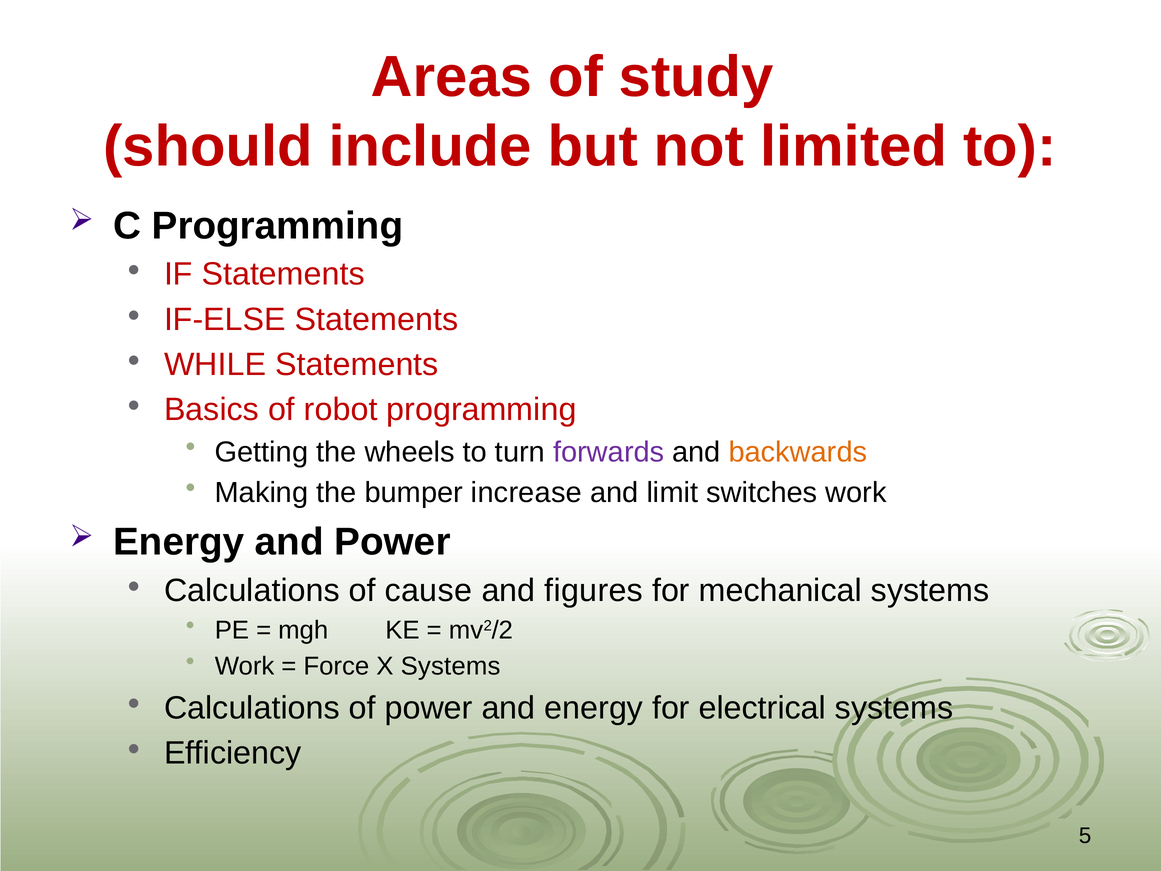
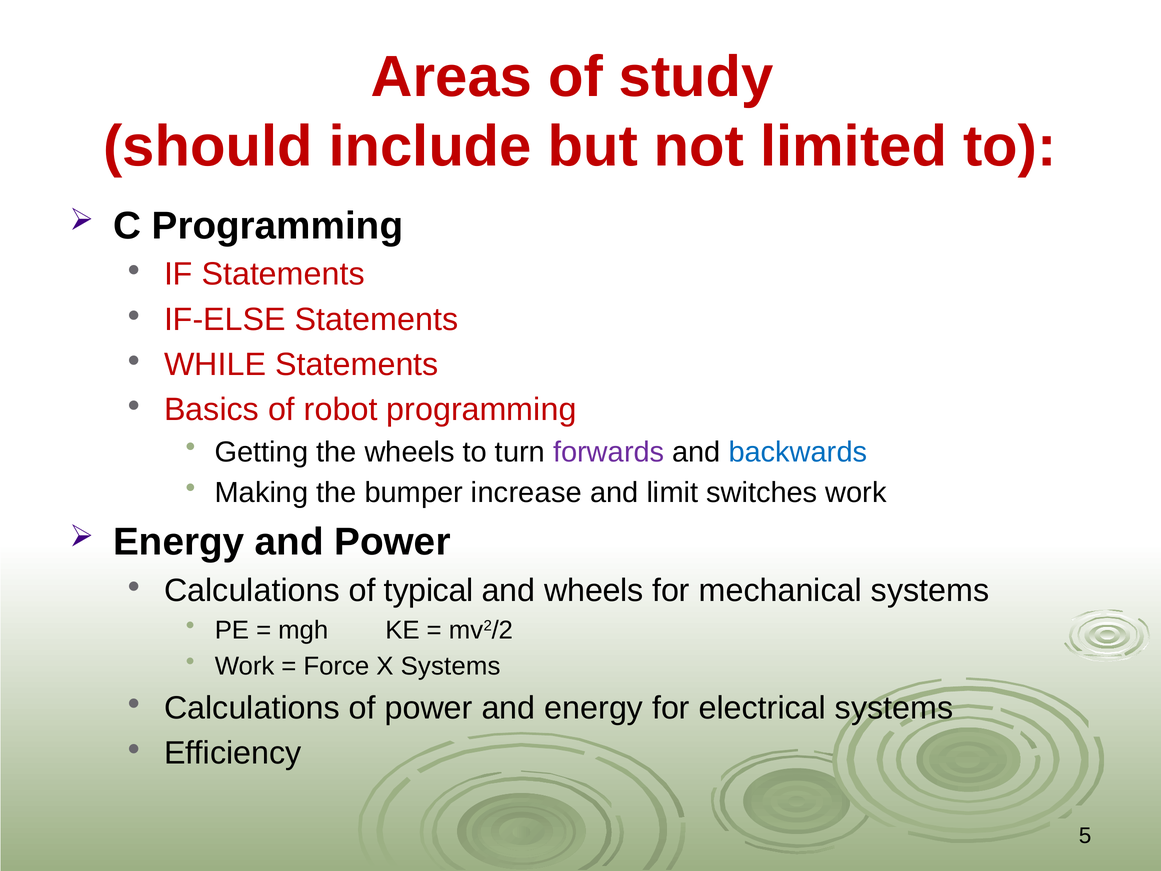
backwards colour: orange -> blue (798, 452)
cause: cause -> typical (429, 590)
and figures: figures -> wheels (594, 590)
